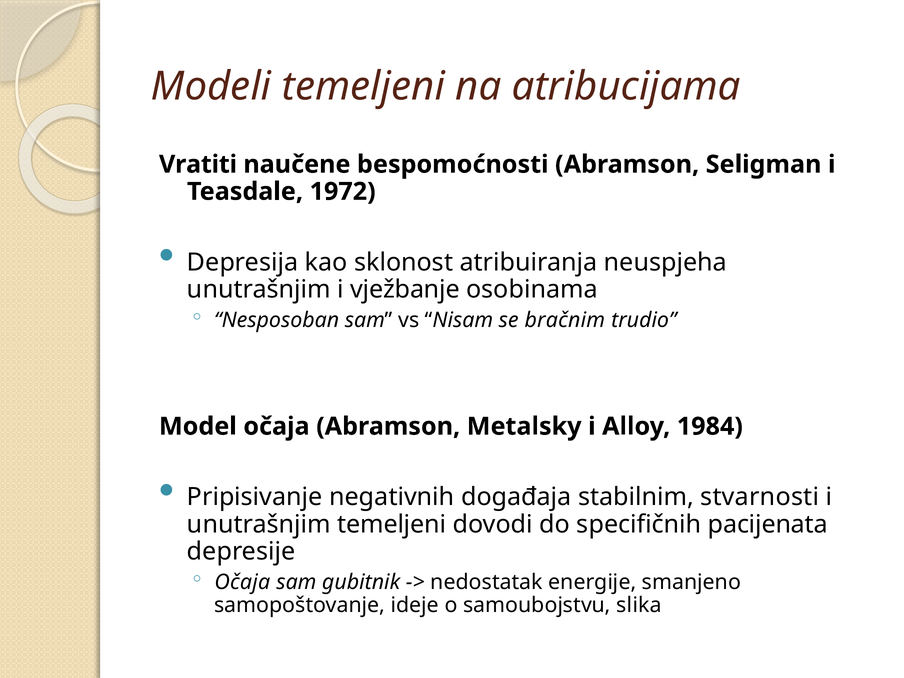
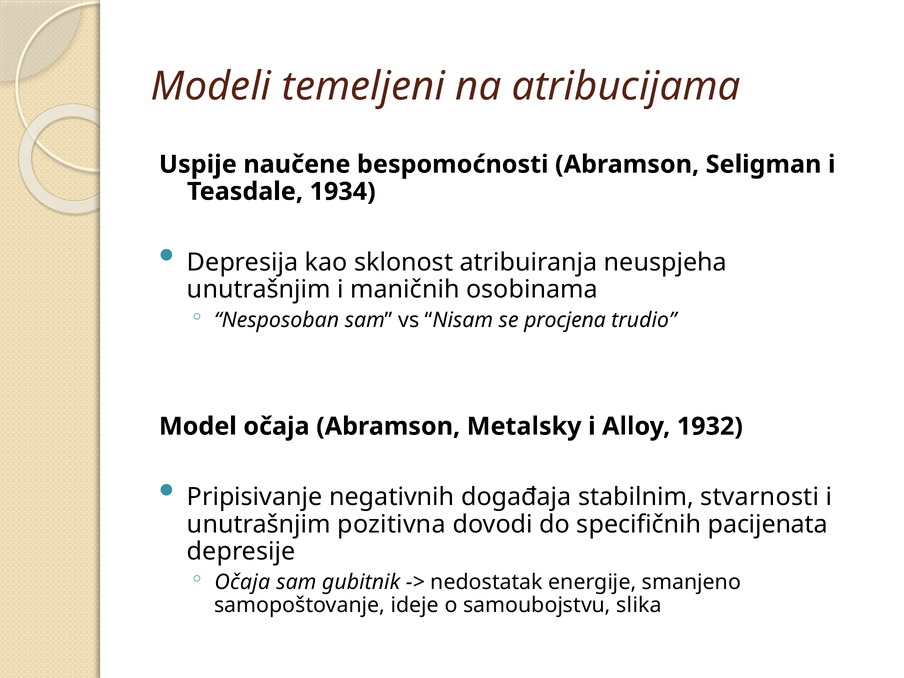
Vratiti: Vratiti -> Uspije (198, 164)
1972: 1972 -> 1934 (343, 192)
vježbanje: vježbanje -> maničnih (405, 289)
bračnim: bračnim -> procjena (565, 320)
1984: 1984 -> 1932 (710, 426)
unutrašnjim temeljeni: temeljeni -> pozitivna (392, 524)
